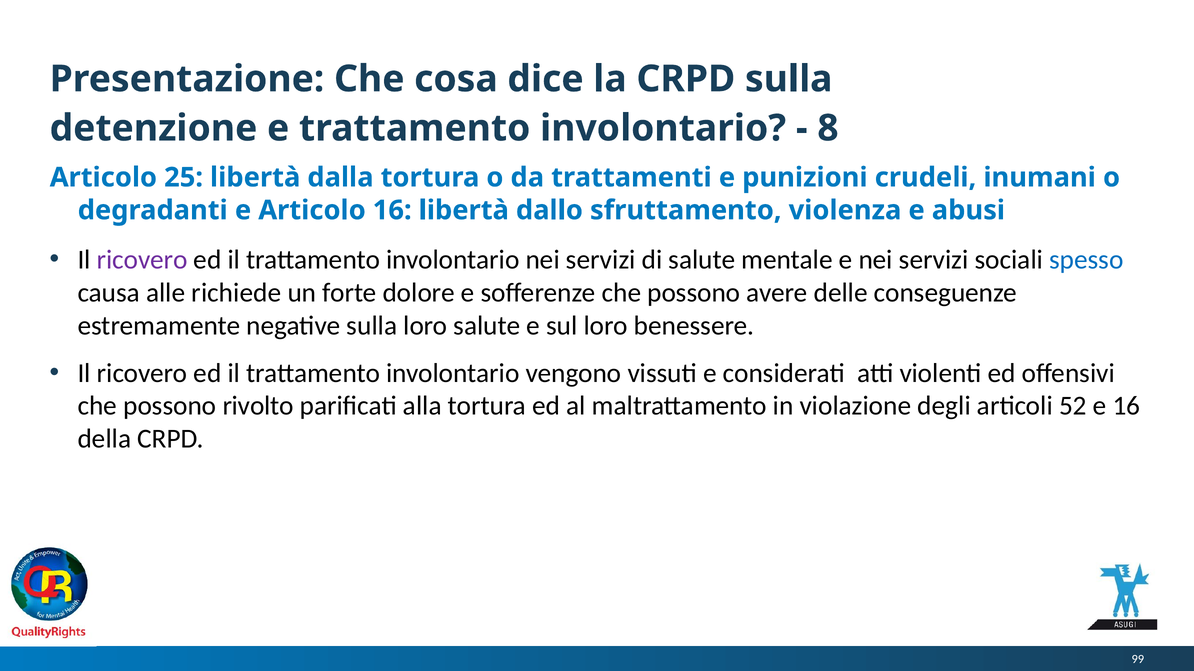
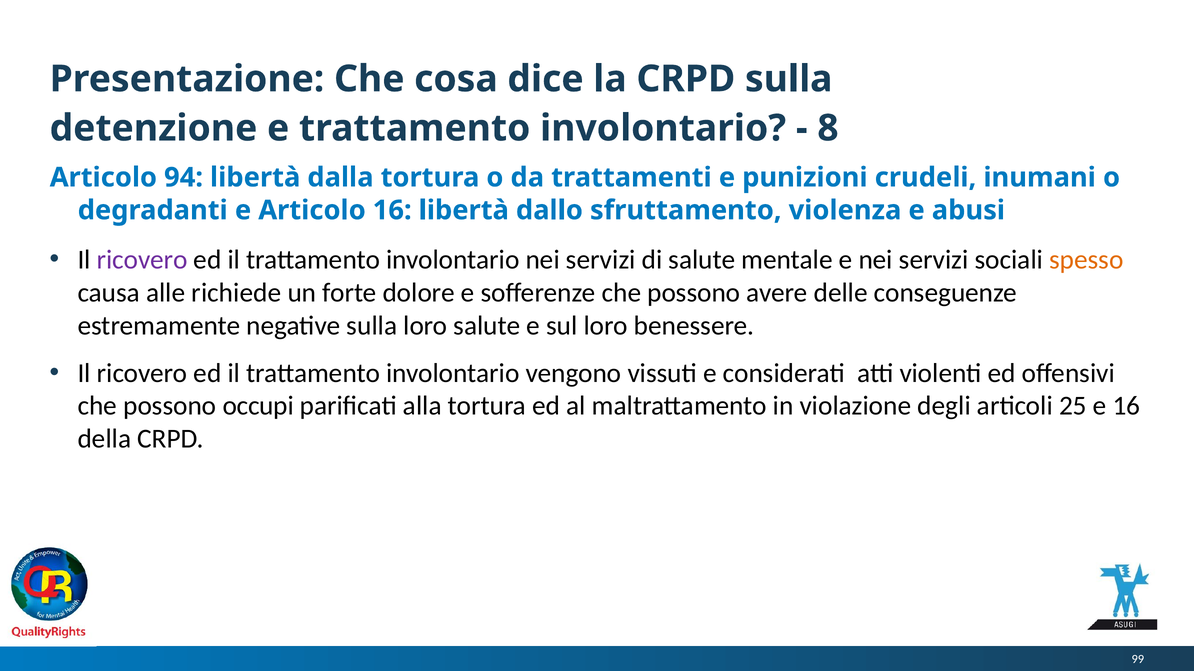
25: 25 -> 94 (184, 178)
spesso colour: blue -> orange (1086, 260)
rivolto: rivolto -> occupi (258, 406)
52: 52 -> 25 (1073, 406)
